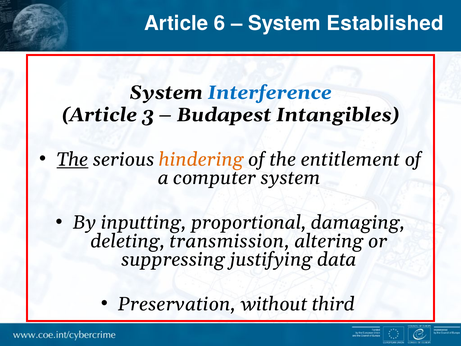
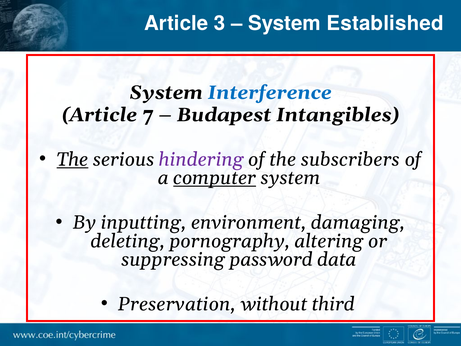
6: 6 -> 3 (220, 23)
3: 3 -> 7 (148, 115)
hindering colour: orange -> purple (201, 159)
entitlement: entitlement -> subscribers (350, 159)
computer underline: none -> present (215, 178)
proportional: proportional -> environment (249, 222)
transmission: transmission -> pornography (230, 241)
justifying: justifying -> password (271, 259)
